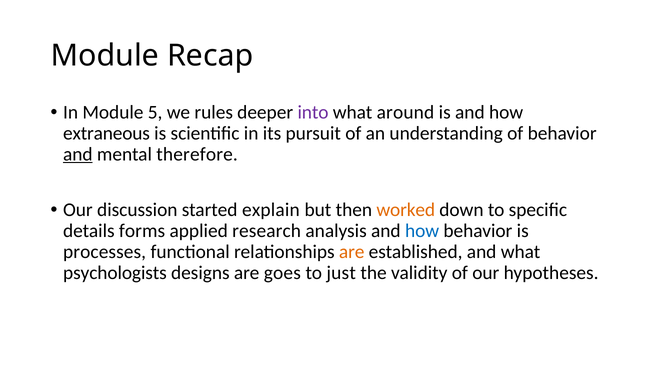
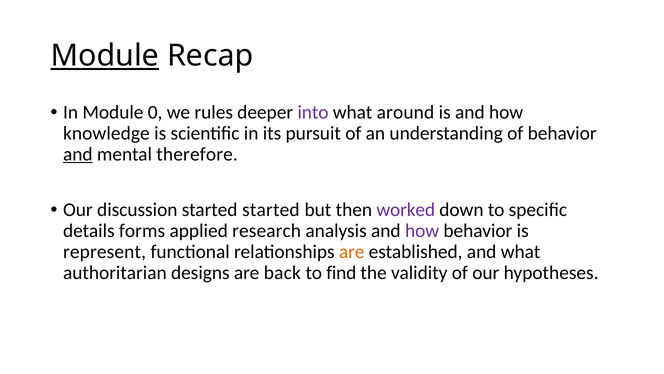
Module underline: none -> present (105, 56)
5: 5 -> 0 (155, 112)
extraneous: extraneous -> knowledge (106, 133)
started explain: explain -> started (271, 210)
worked colour: orange -> purple (406, 210)
how colour: blue -> purple (422, 231)
processes: processes -> represent (105, 252)
psychologists: psychologists -> authoritarian (115, 273)
goes: goes -> back (282, 273)
just: just -> find (341, 273)
